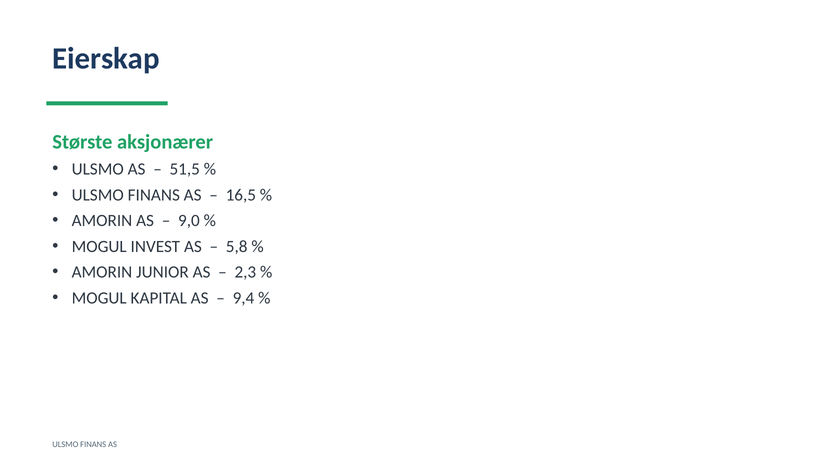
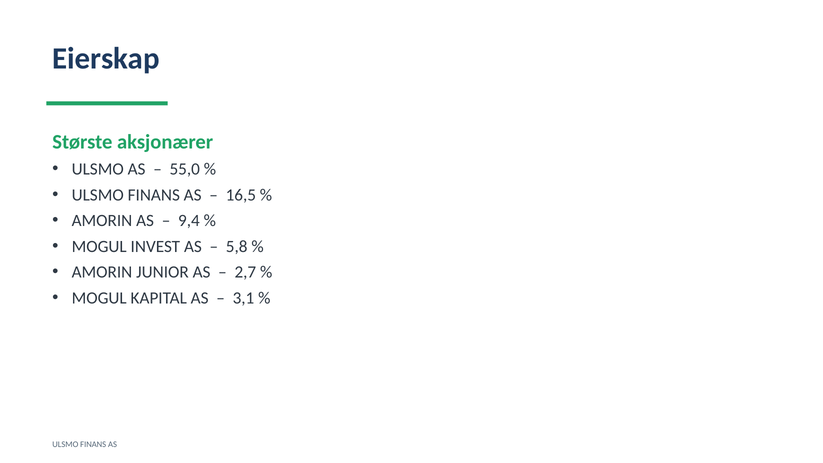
51,5: 51,5 -> 55,0 (185, 169)
9,0: 9,0 -> 9,4 (189, 221)
2,3: 2,3 -> 2,7 (245, 272)
9,4: 9,4 -> 3,1 (243, 298)
